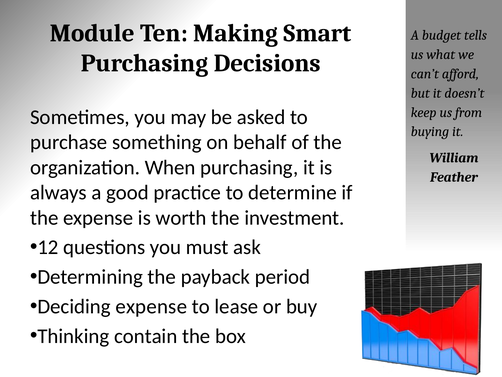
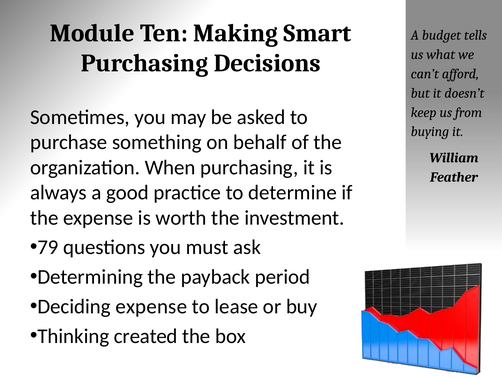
12: 12 -> 79 (48, 247)
contain: contain -> created (146, 336)
